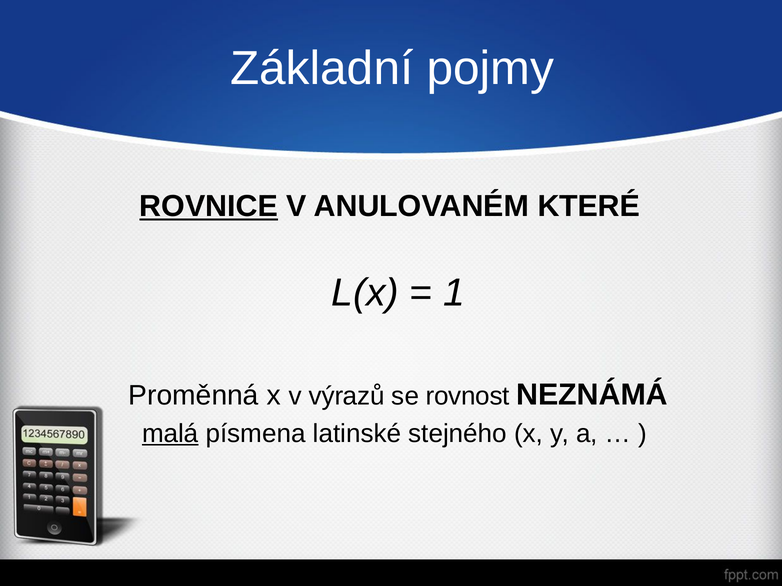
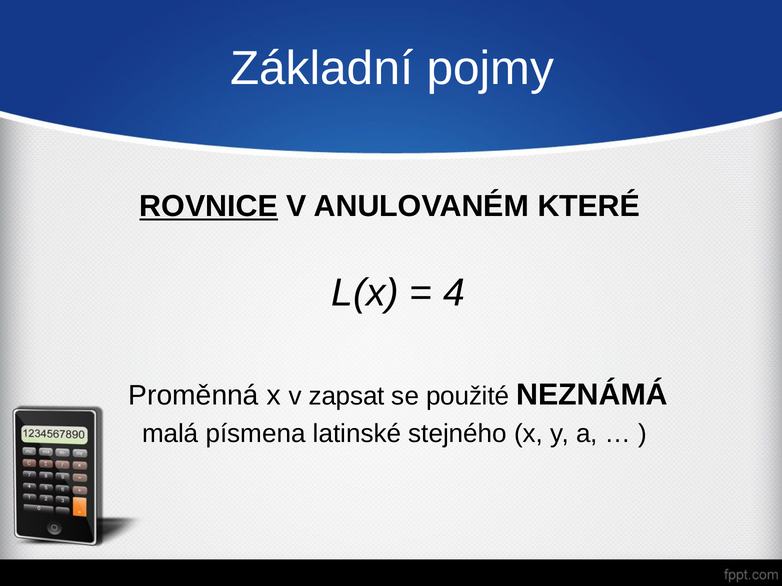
1: 1 -> 4 (454, 293)
výrazů: výrazů -> zapsat (347, 397)
rovnost: rovnost -> použité (468, 397)
malá underline: present -> none (170, 434)
